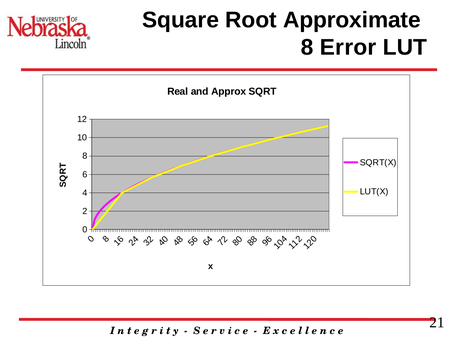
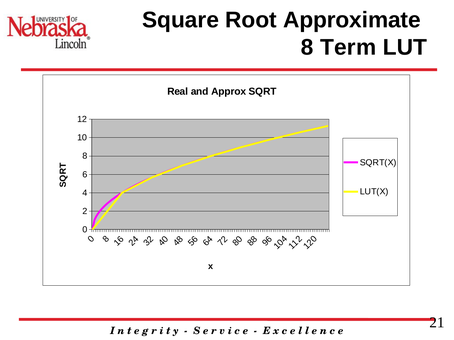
Error: Error -> Term (348, 47)
